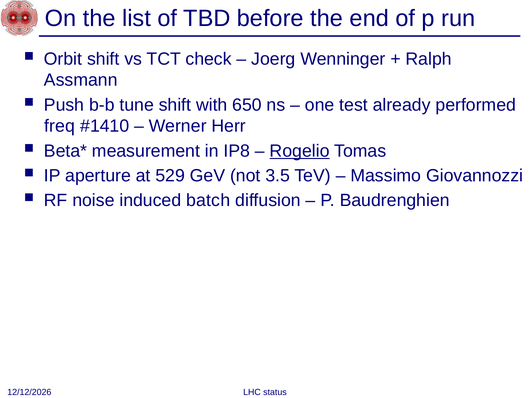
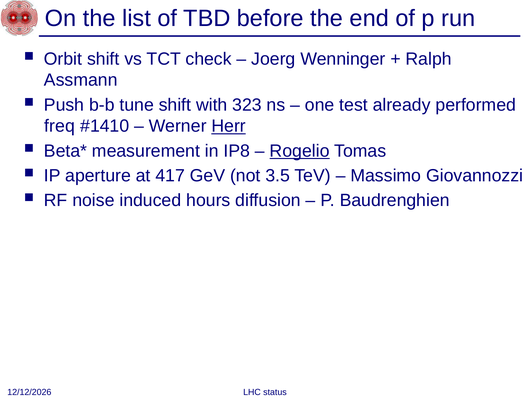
650: 650 -> 323 (247, 105)
Herr underline: none -> present (229, 126)
529: 529 -> 417 (170, 175)
batch: batch -> hours (208, 200)
